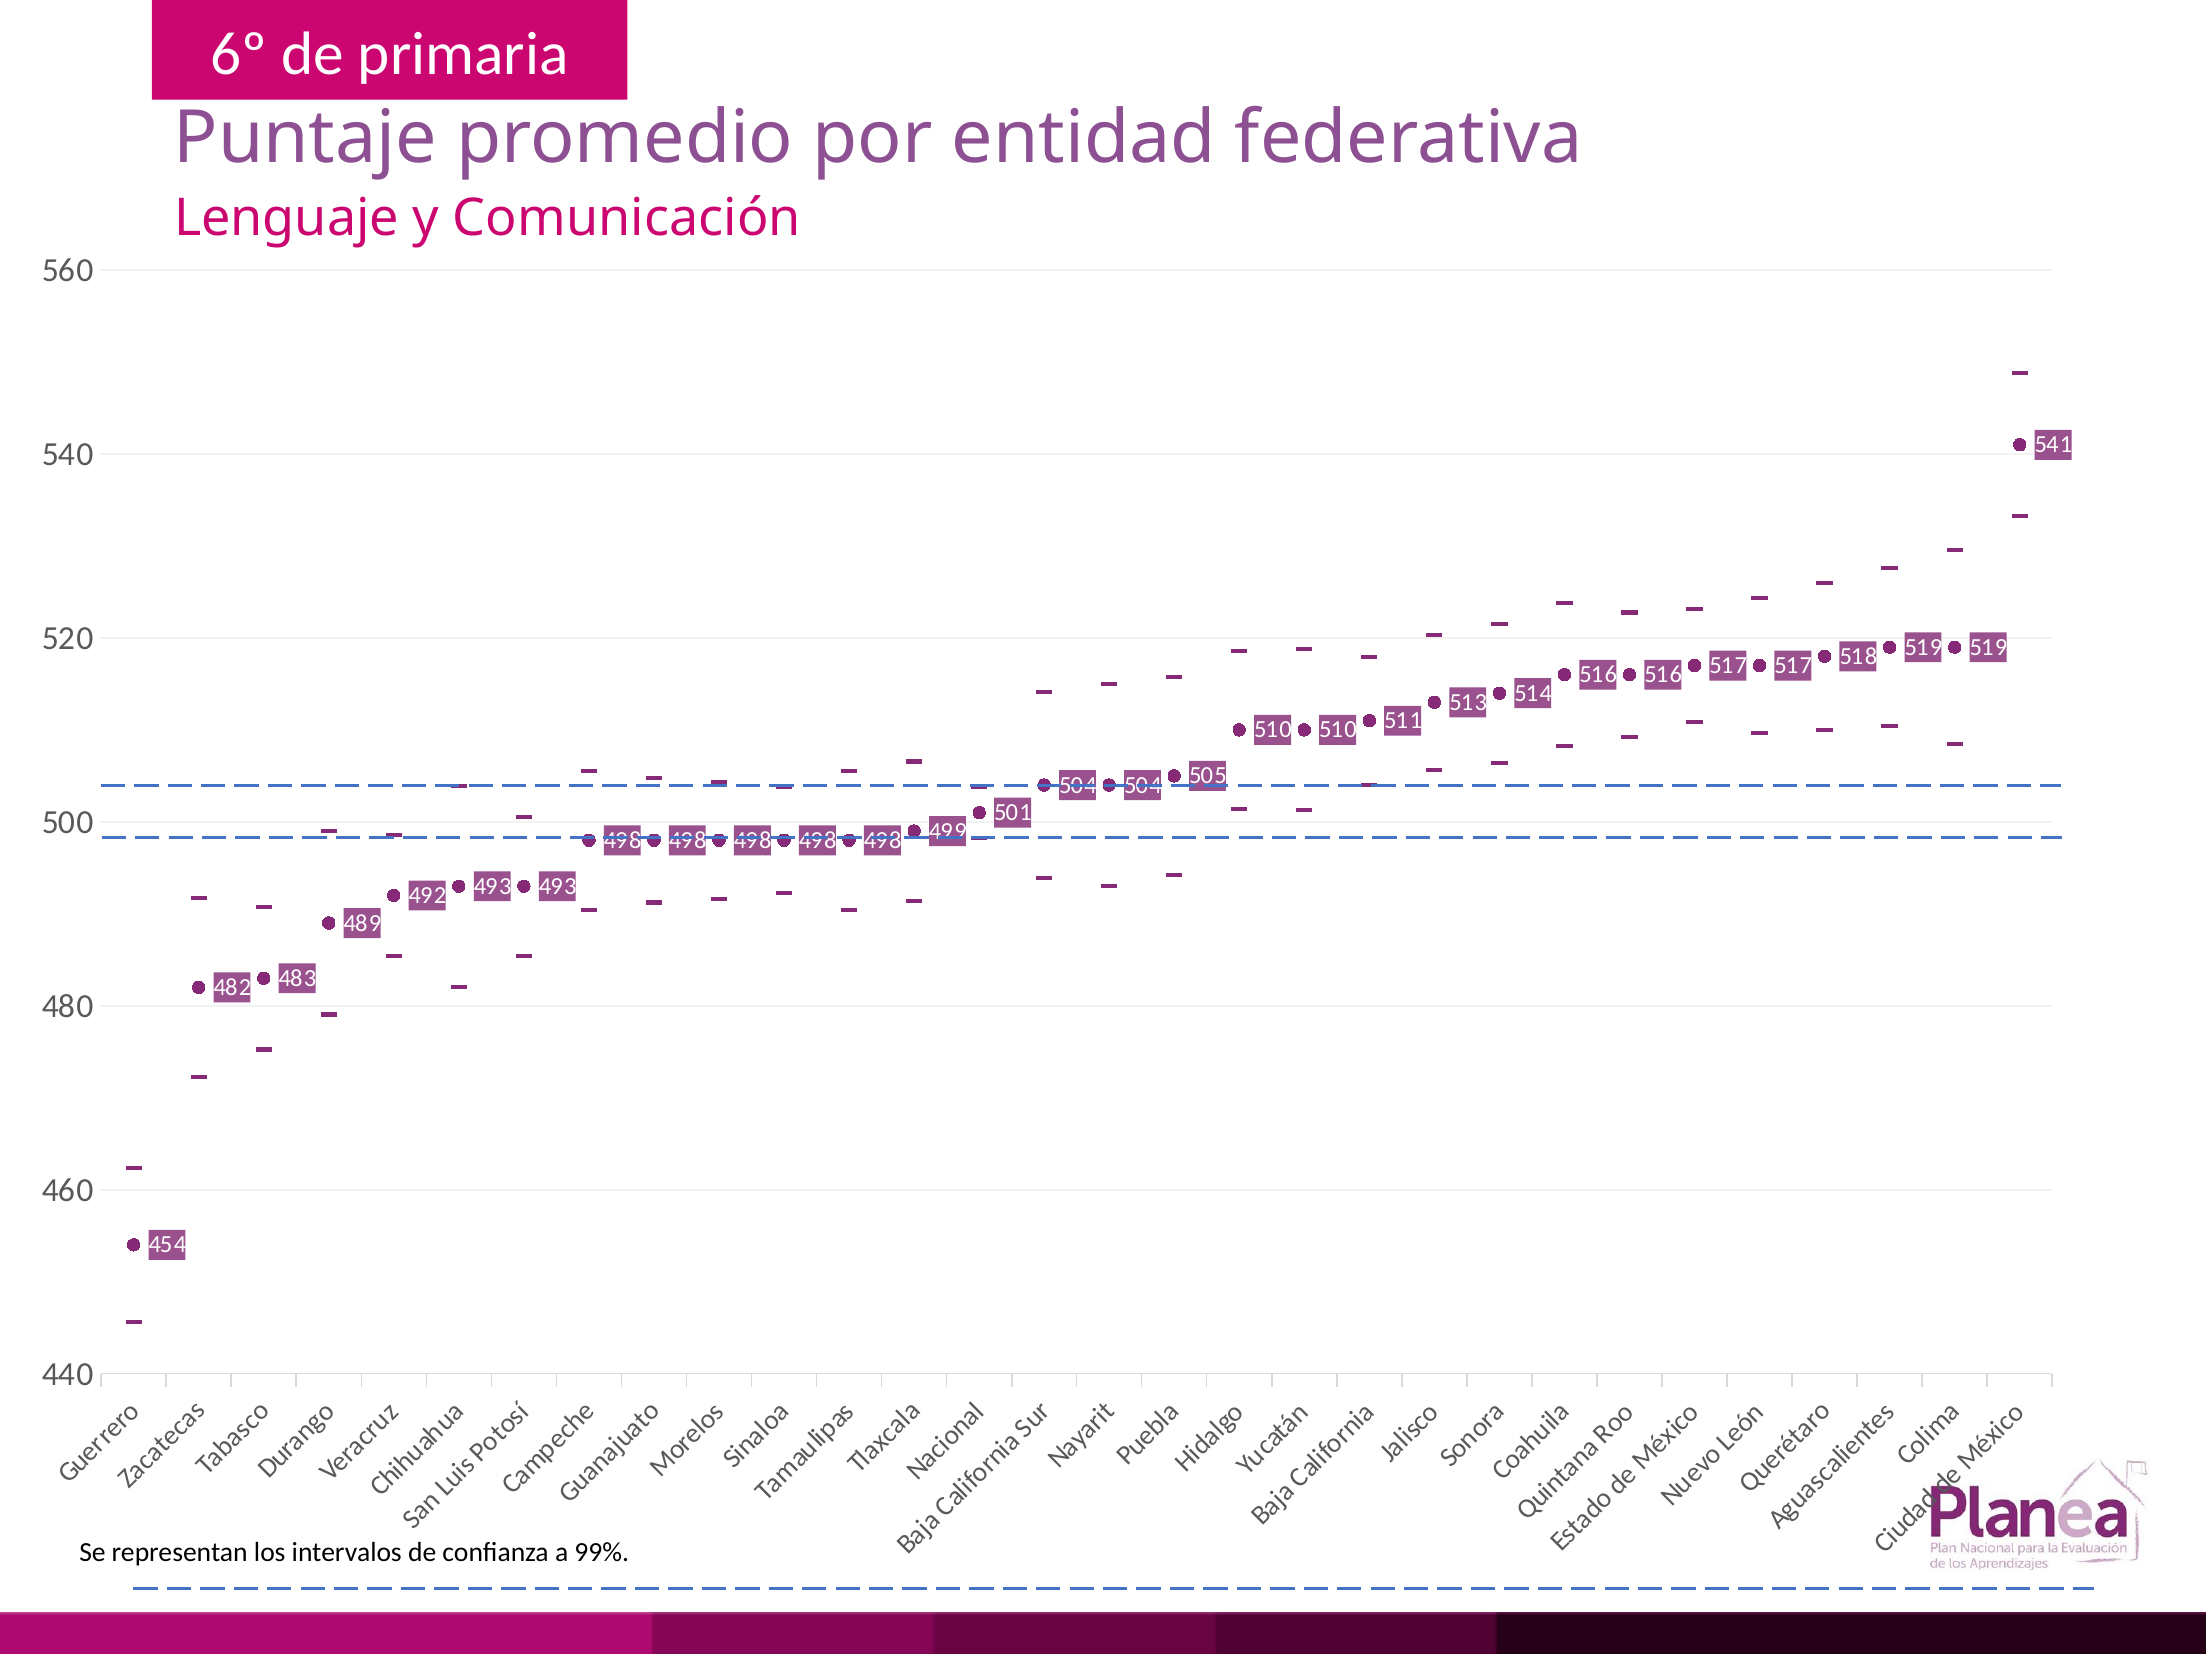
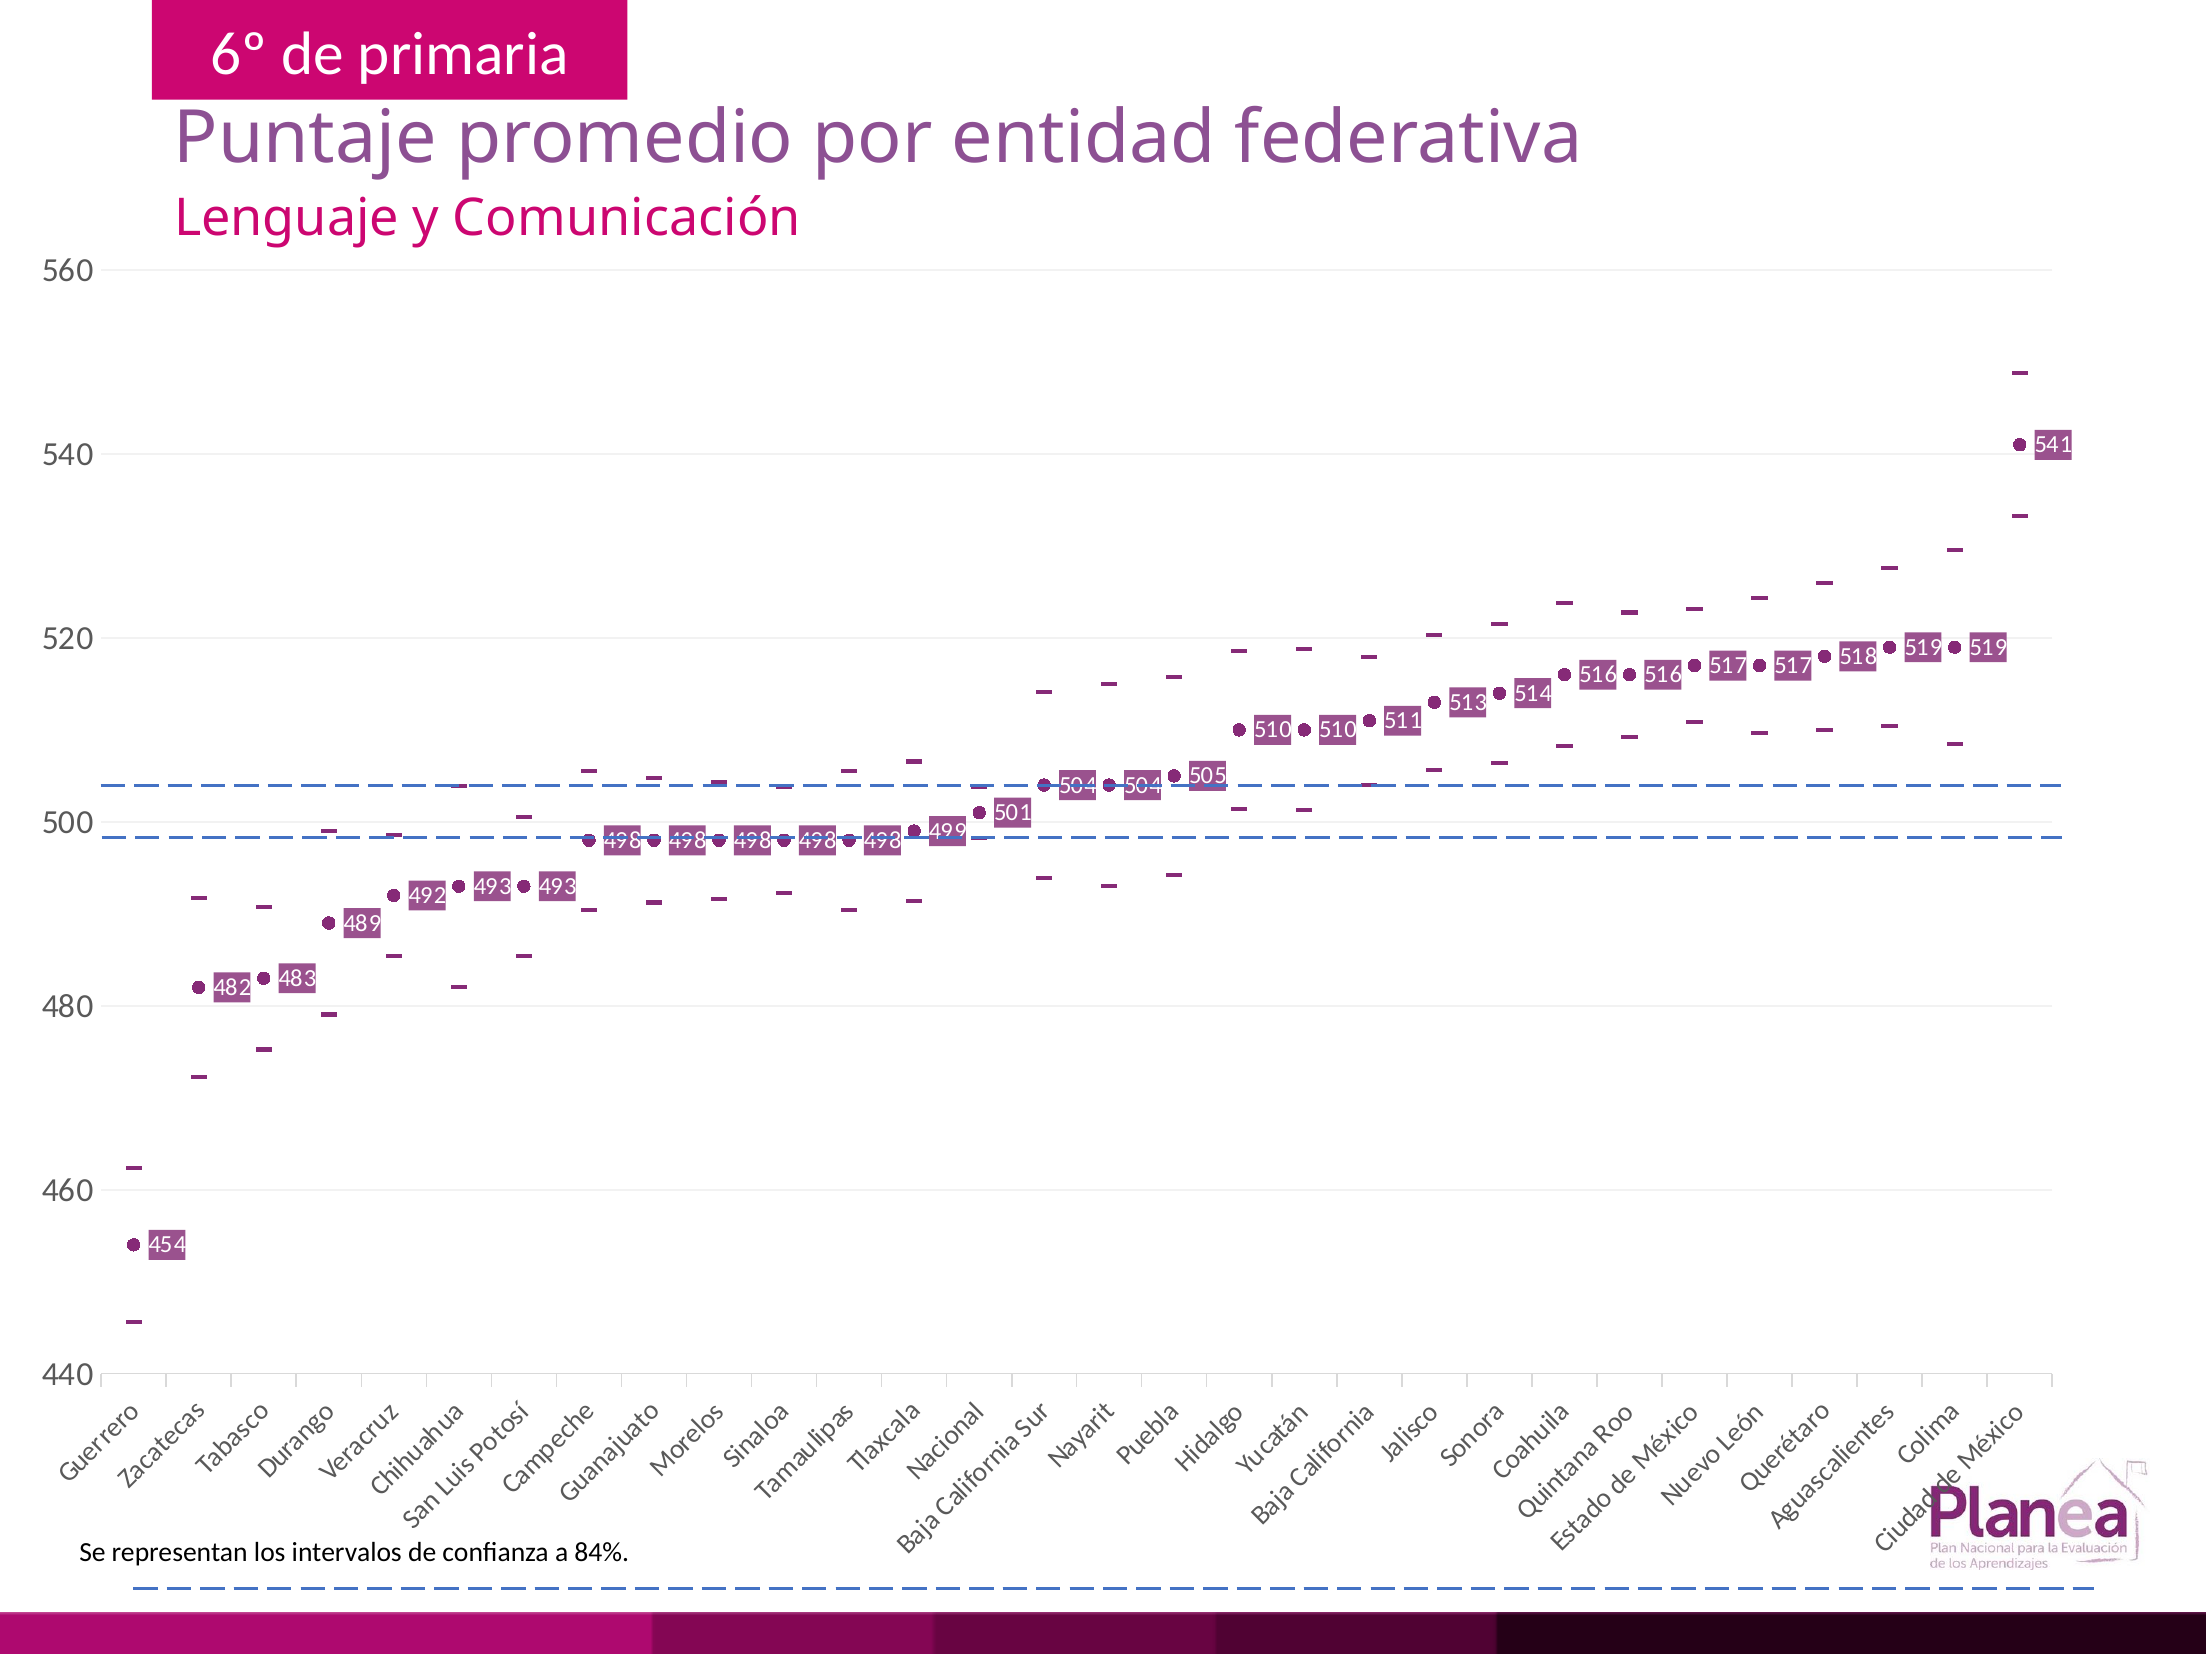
99%: 99% -> 84% (602, 1553)
